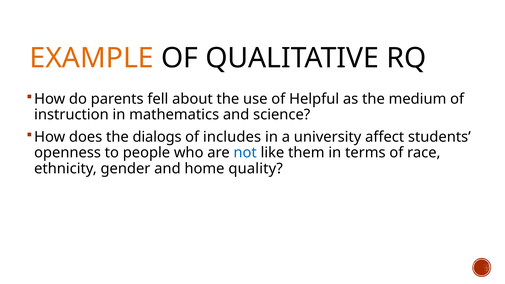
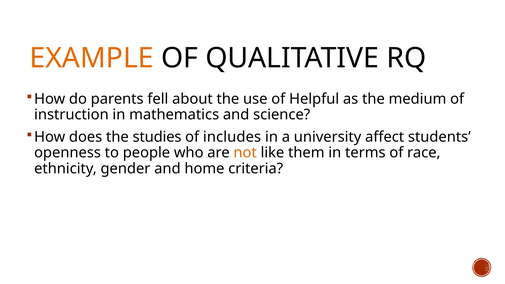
dialogs: dialogs -> studies (157, 137)
not colour: blue -> orange (245, 153)
quality: quality -> criteria (256, 169)
